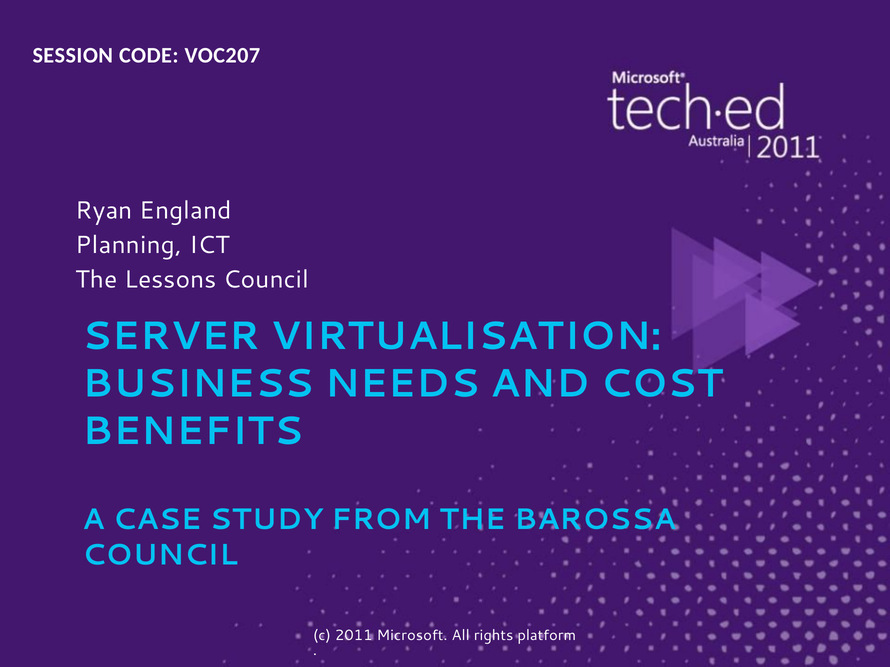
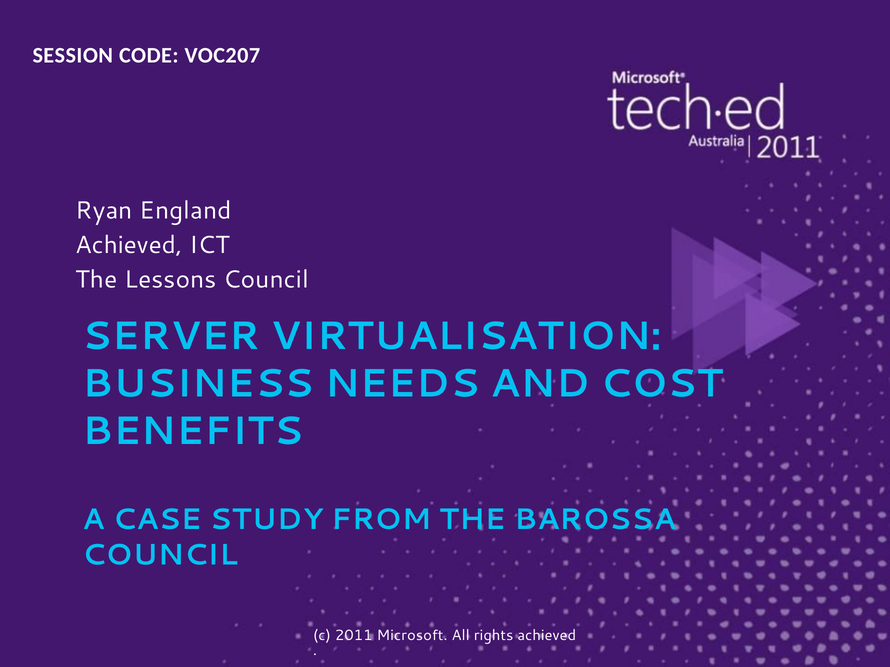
Planning: Planning -> Achieved (129, 245)
rights platform: platform -> achieved (547, 636)
